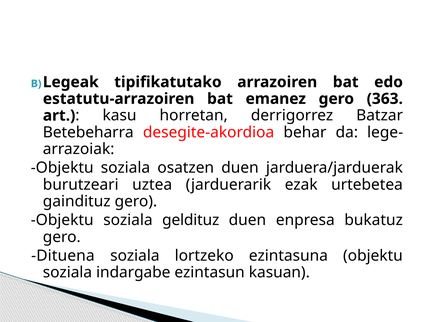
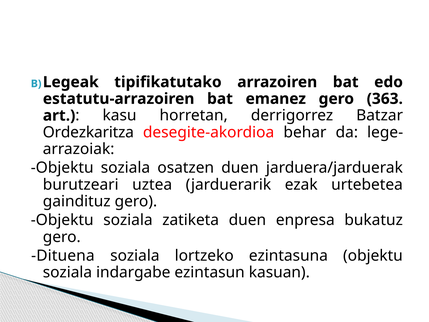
Betebeharra: Betebeharra -> Ordezkaritza (88, 132)
geldituz: geldituz -> zatiketa (191, 220)
